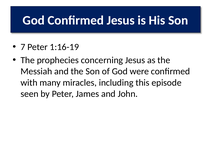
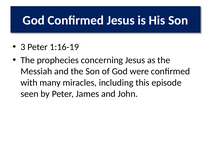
7: 7 -> 3 (23, 47)
